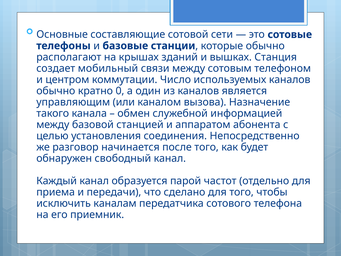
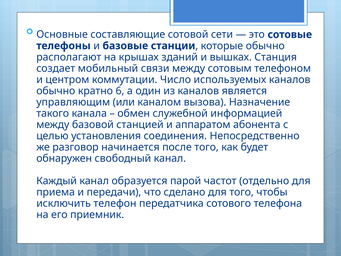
0: 0 -> 6 (120, 91)
каналам: каналам -> телефон (115, 203)
